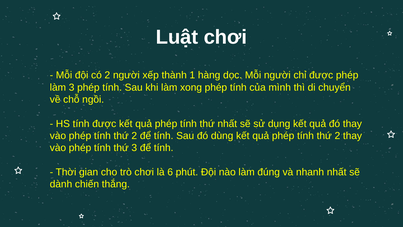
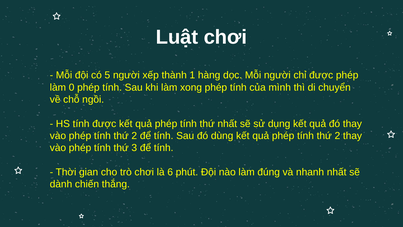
có 2: 2 -> 5 (107, 75)
làm 3: 3 -> 0 (72, 87)
